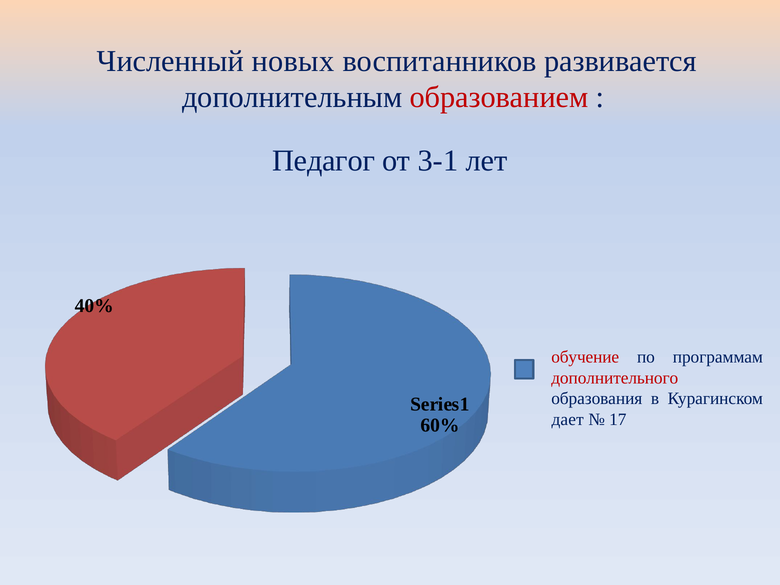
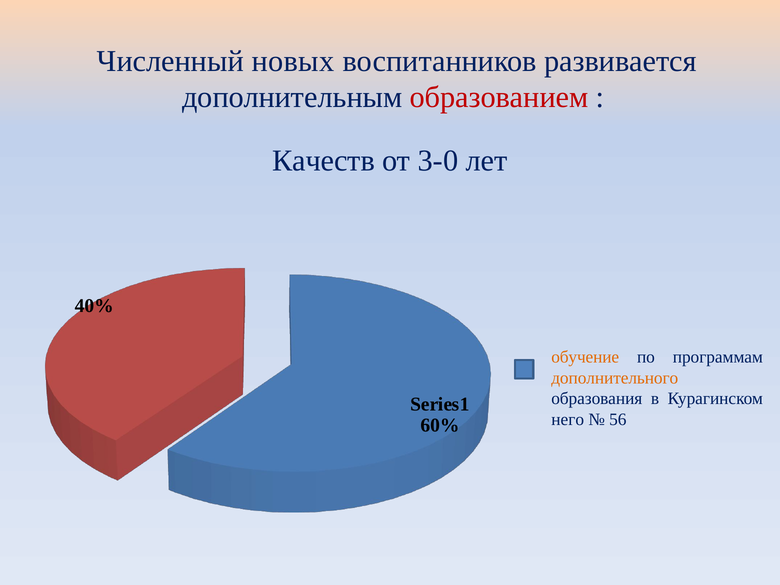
Педагог: Педагог -> Качеств (324, 161)
3-1: 3-1 -> 3-0 (438, 161)
обучение colour: red -> orange (585, 357)
дополнительного colour: red -> orange (615, 378)
дает: дает -> него (568, 419)
17: 17 -> 56 (618, 419)
